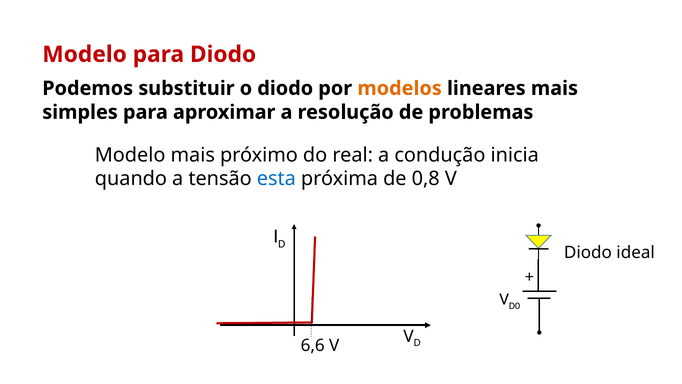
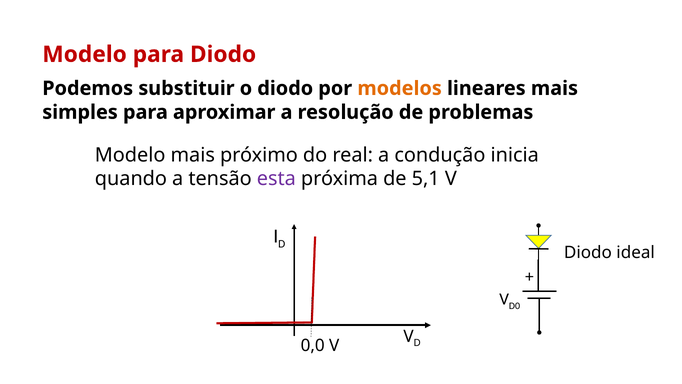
esta colour: blue -> purple (276, 179)
0,8: 0,8 -> 5,1 (426, 179)
6,6: 6,6 -> 0,0 (313, 345)
